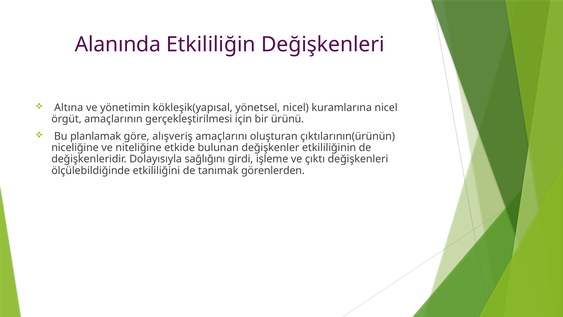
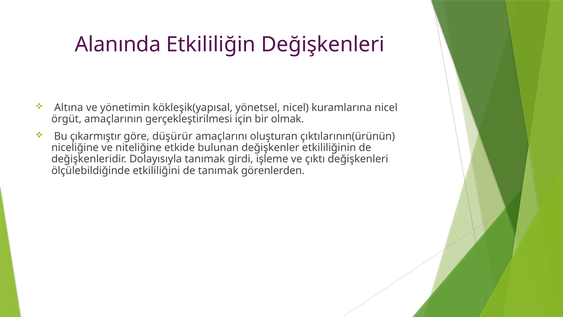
ürünü: ürünü -> olmak (288, 119)
planlamak: planlamak -> çıkarmıştır (96, 136)
alışveriş: alışveriş -> düşürür (172, 136)
Dolayısıyla sağlığını: sağlığını -> tanımak (205, 159)
